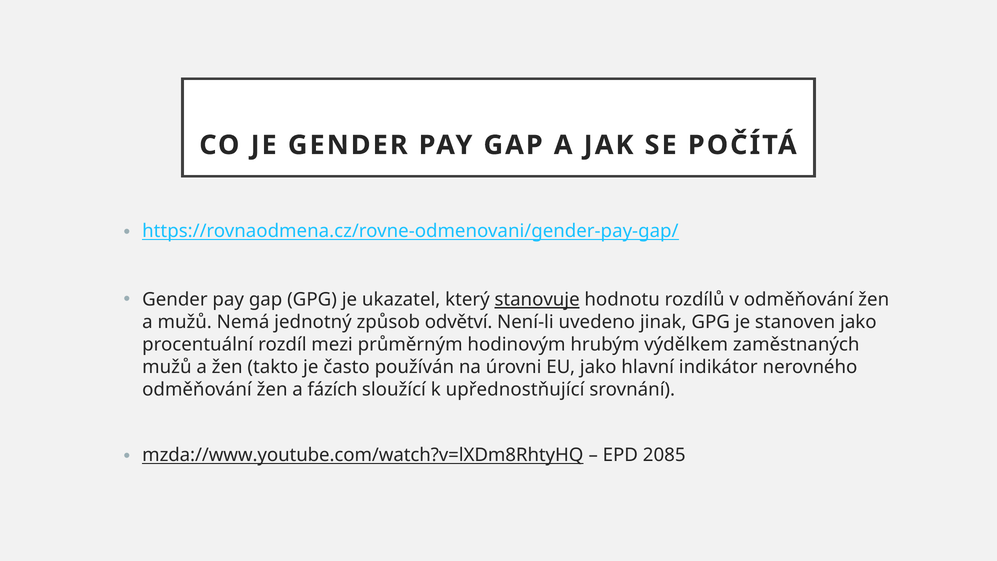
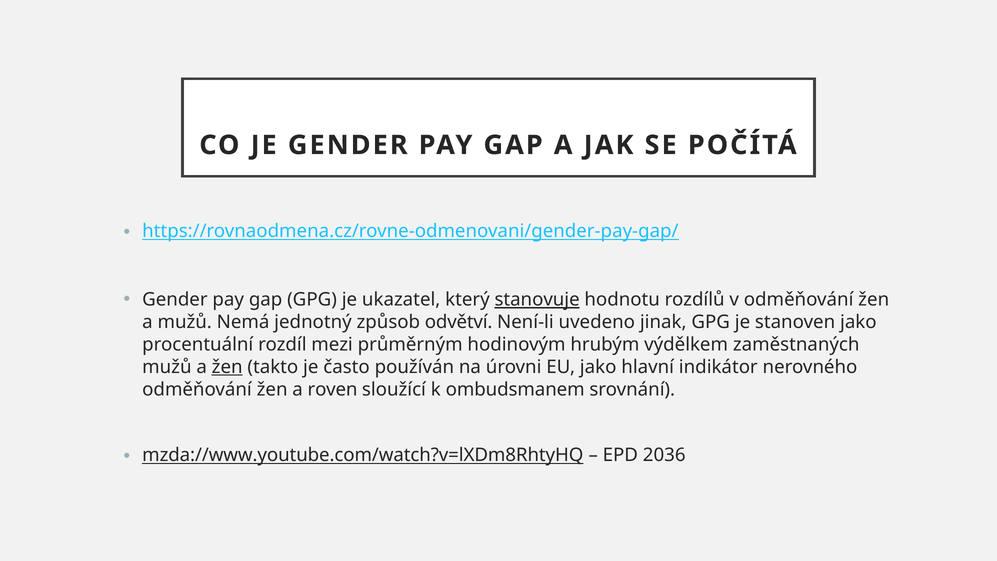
žen underline: none -> present (227, 367)
fázích: fázích -> roven (333, 389)
upřednostňující: upřednostňující -> ombudsmanem (515, 389)
2085: 2085 -> 2036 (664, 455)
